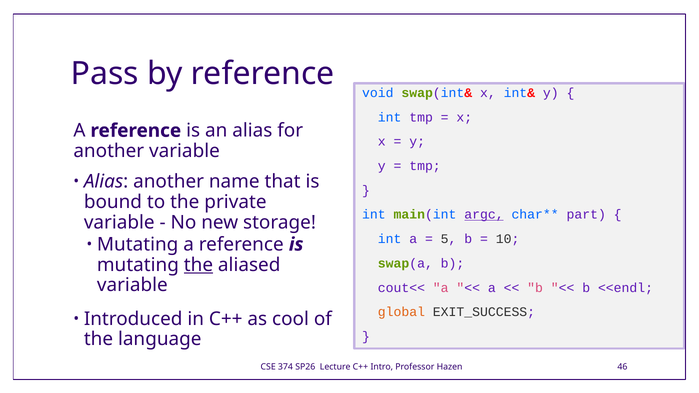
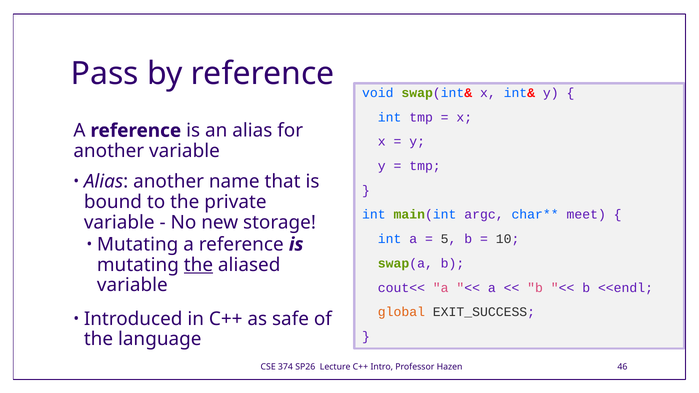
argc underline: present -> none (484, 215)
part: part -> meet (586, 215)
cool: cool -> safe (290, 319)
